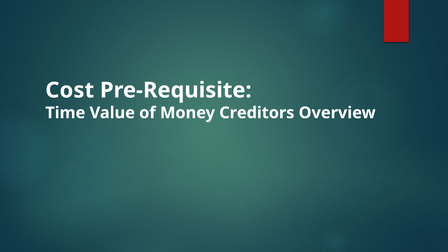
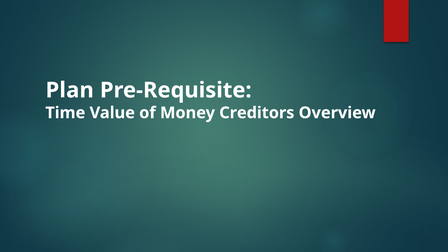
Cost: Cost -> Plan (70, 90)
